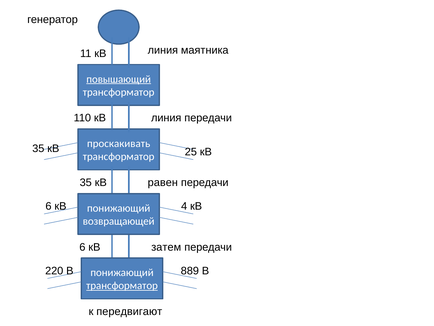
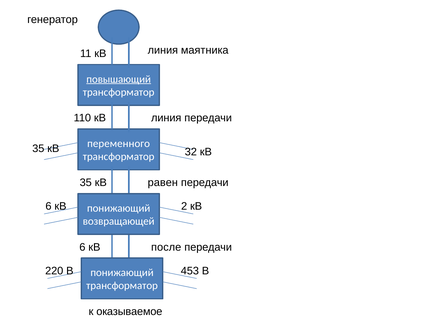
проскакивать: проскакивать -> переменного (119, 143)
25: 25 -> 32 (191, 152)
4: 4 -> 2 (184, 206)
затем: затем -> после (166, 247)
889: 889 -> 453 (190, 270)
трансформатор underline: present -> none (122, 285)
передвигают: передвигают -> оказываемое (129, 311)
